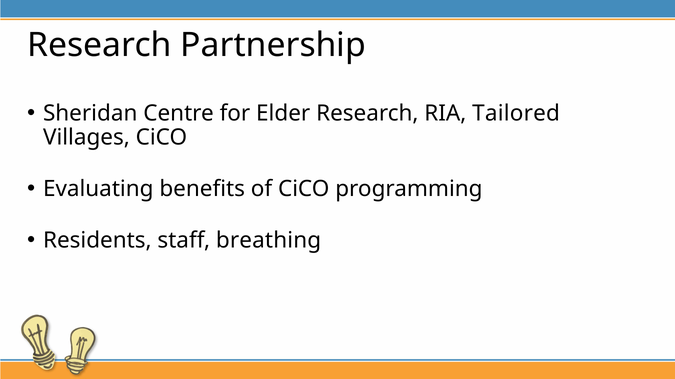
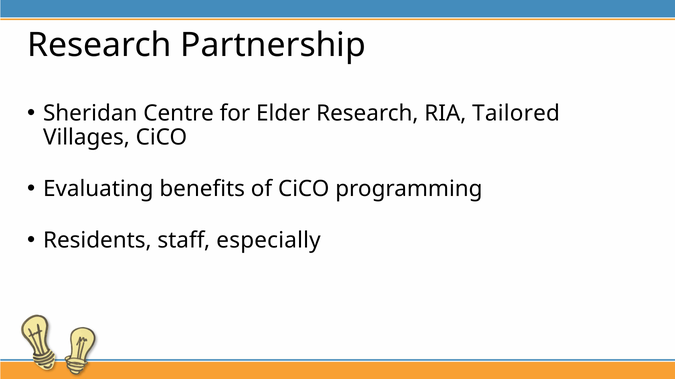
breathing: breathing -> especially (269, 241)
